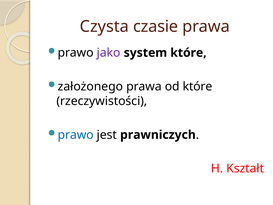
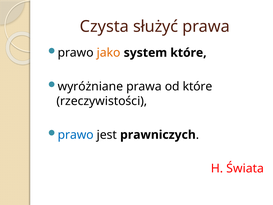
czasie: czasie -> służyć (156, 26)
jako colour: purple -> orange (109, 53)
założonego: założonego -> wyróżniane (90, 86)
Kształt: Kształt -> Świata (245, 168)
